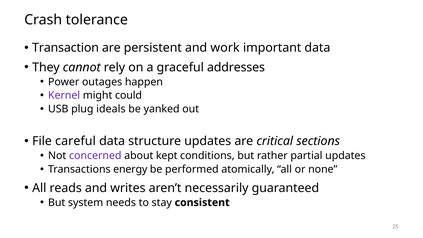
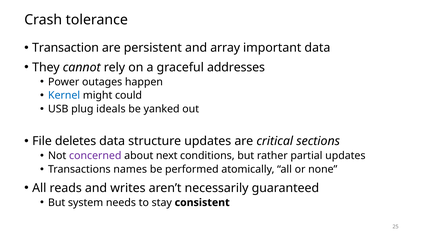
work: work -> array (225, 48)
Kernel colour: purple -> blue (64, 95)
careful: careful -> deletes (76, 141)
kept: kept -> next (167, 156)
energy: energy -> names (130, 169)
